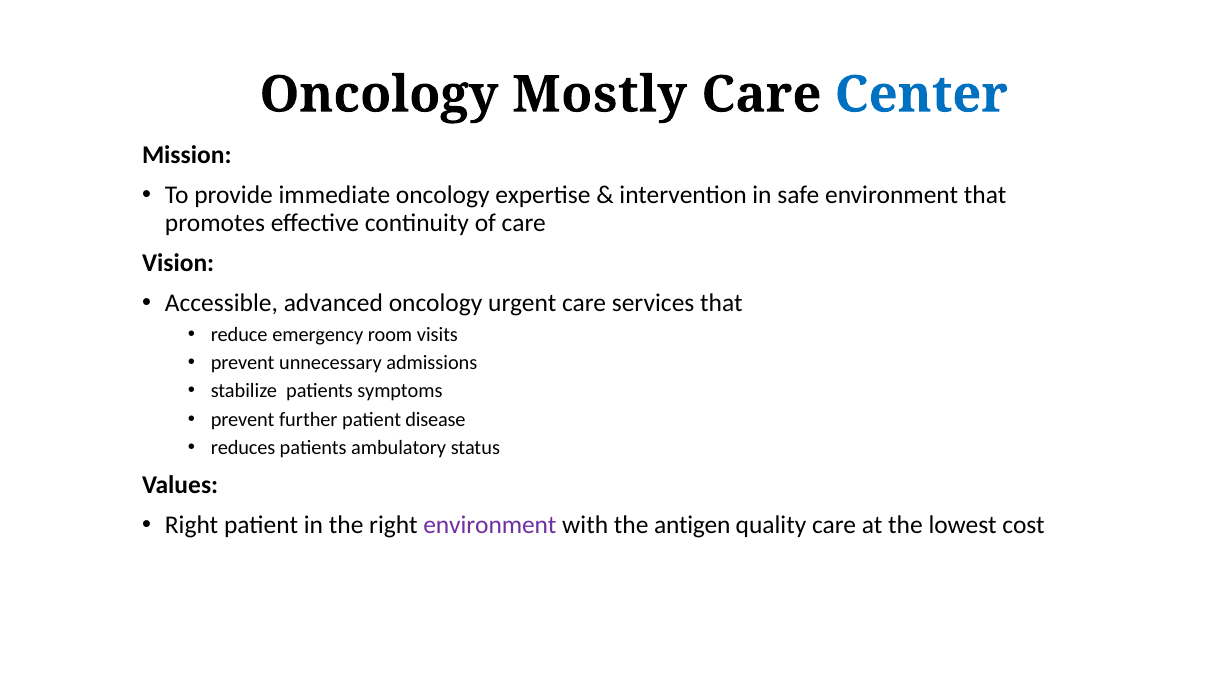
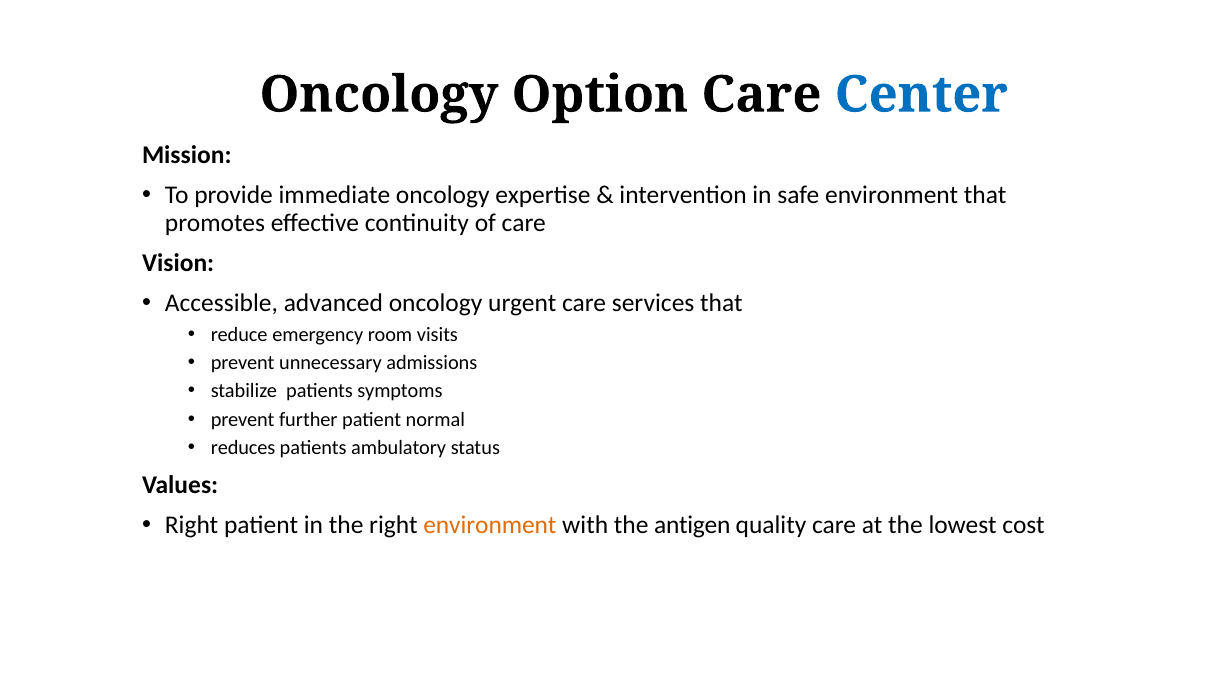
Mostly: Mostly -> Option (600, 95)
disease: disease -> normal (435, 419)
environment colour: purple -> orange (490, 525)
